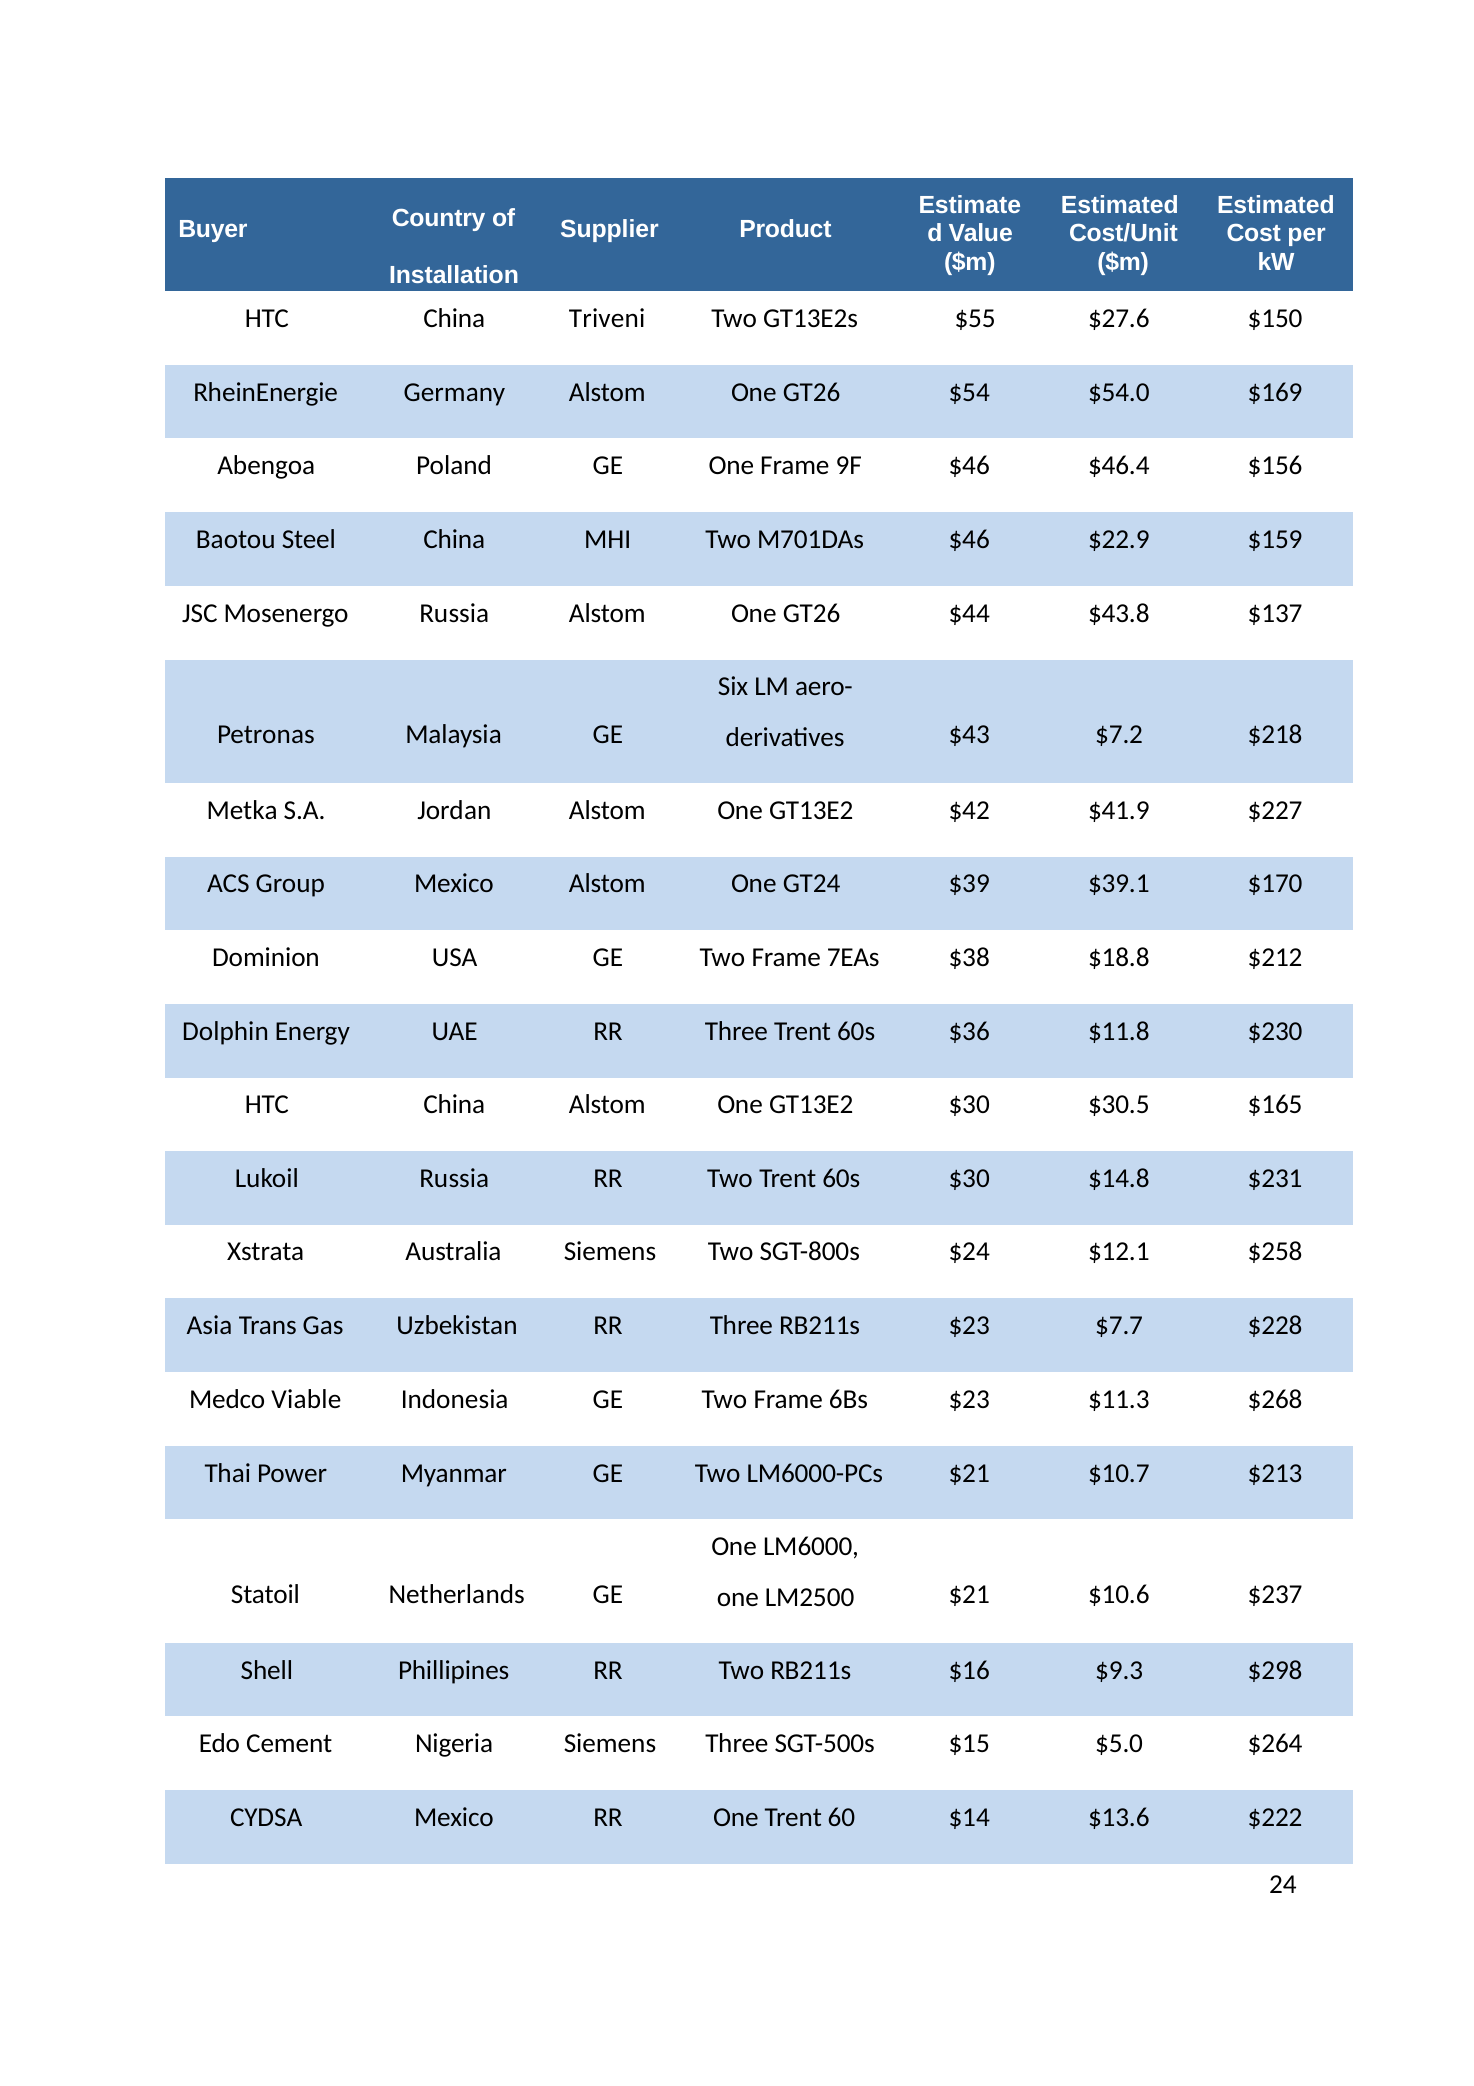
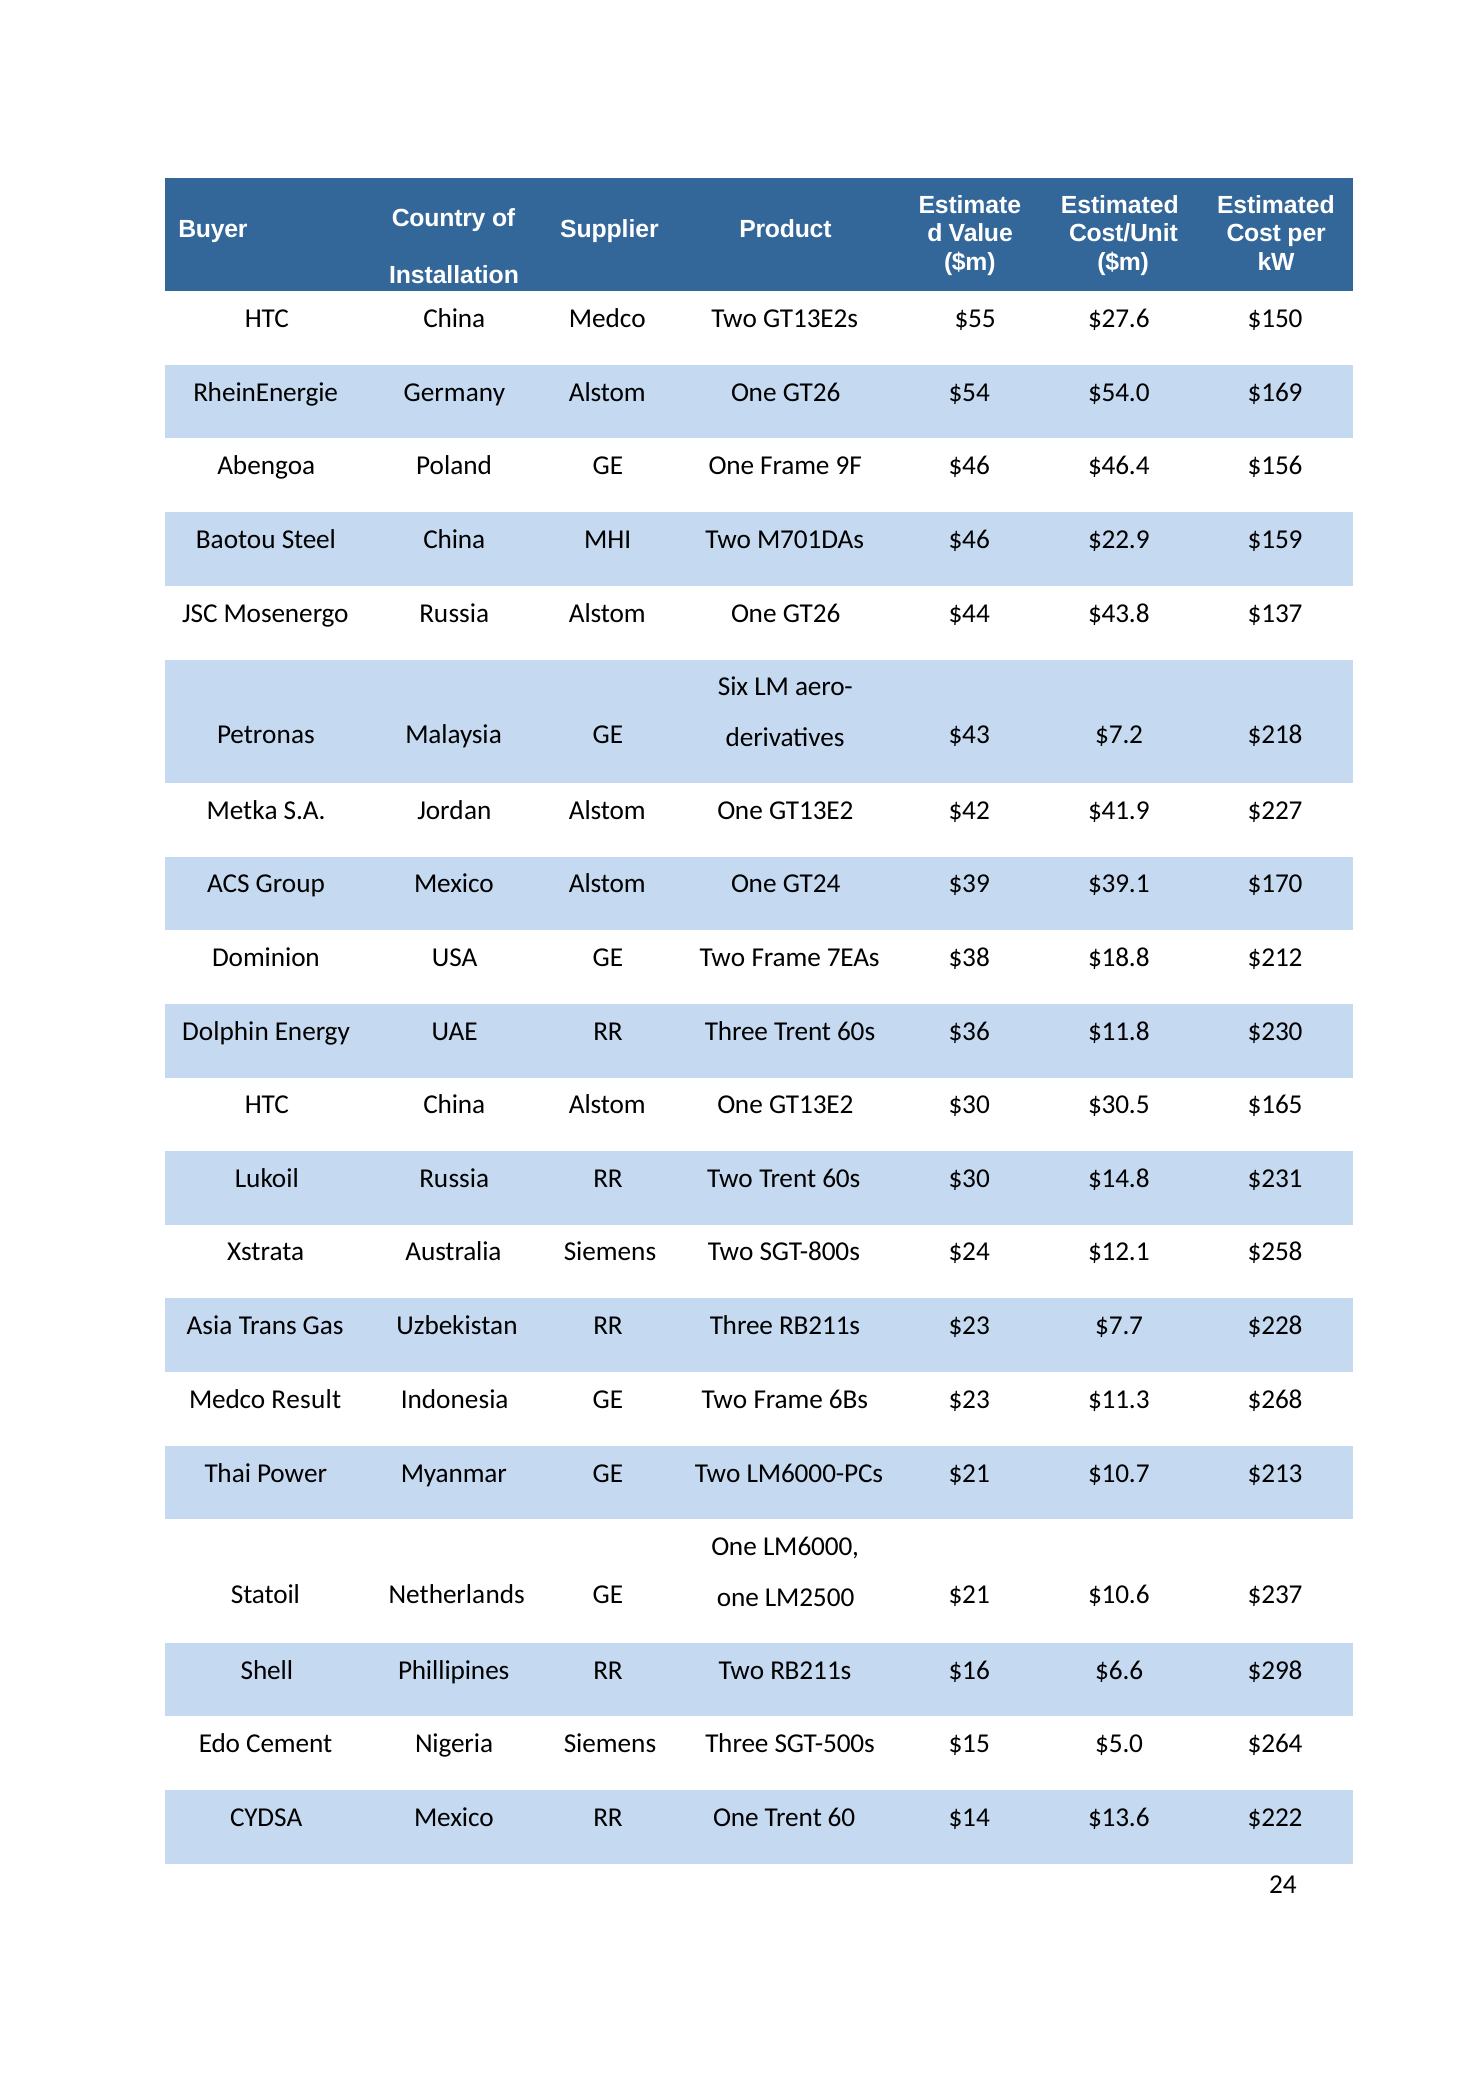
China Triveni: Triveni -> Medco (607, 318)
Viable: Viable -> Result (306, 1399)
$9.3: $9.3 -> $6.6 (1119, 1670)
